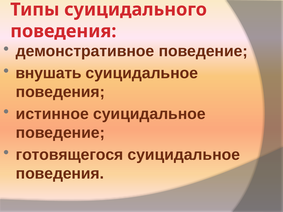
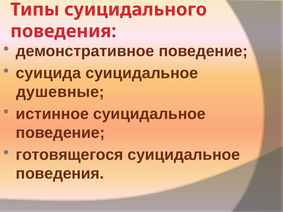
внушать: внушать -> суицида (48, 73)
поведения: поведения -> душевные (60, 92)
